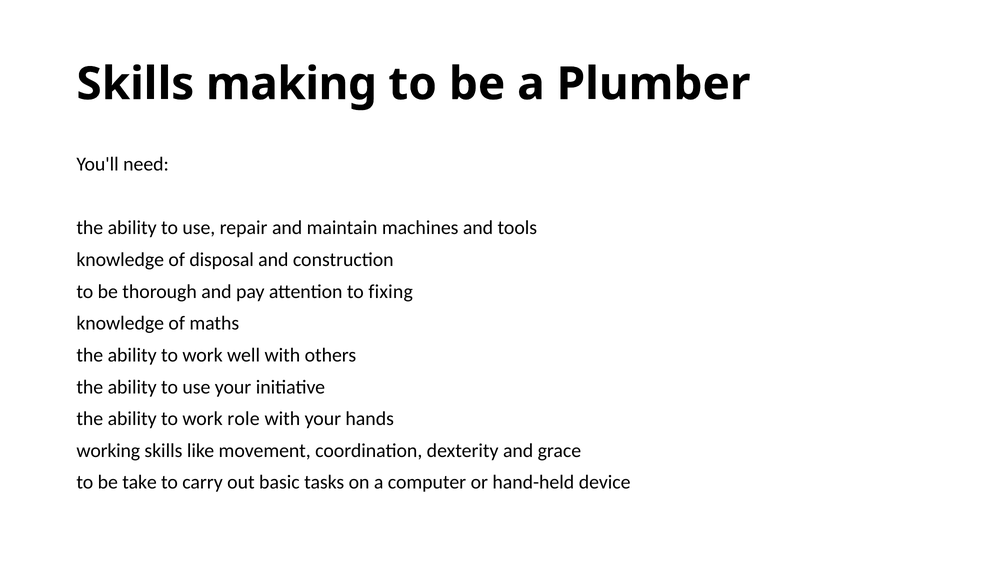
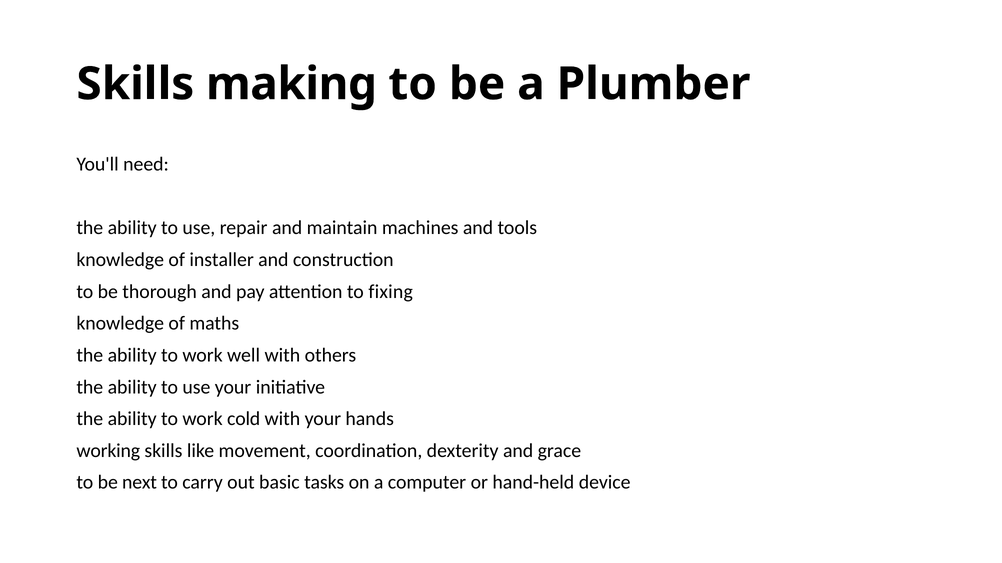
disposal: disposal -> installer (222, 260)
role: role -> cold (244, 419)
take: take -> next (140, 483)
